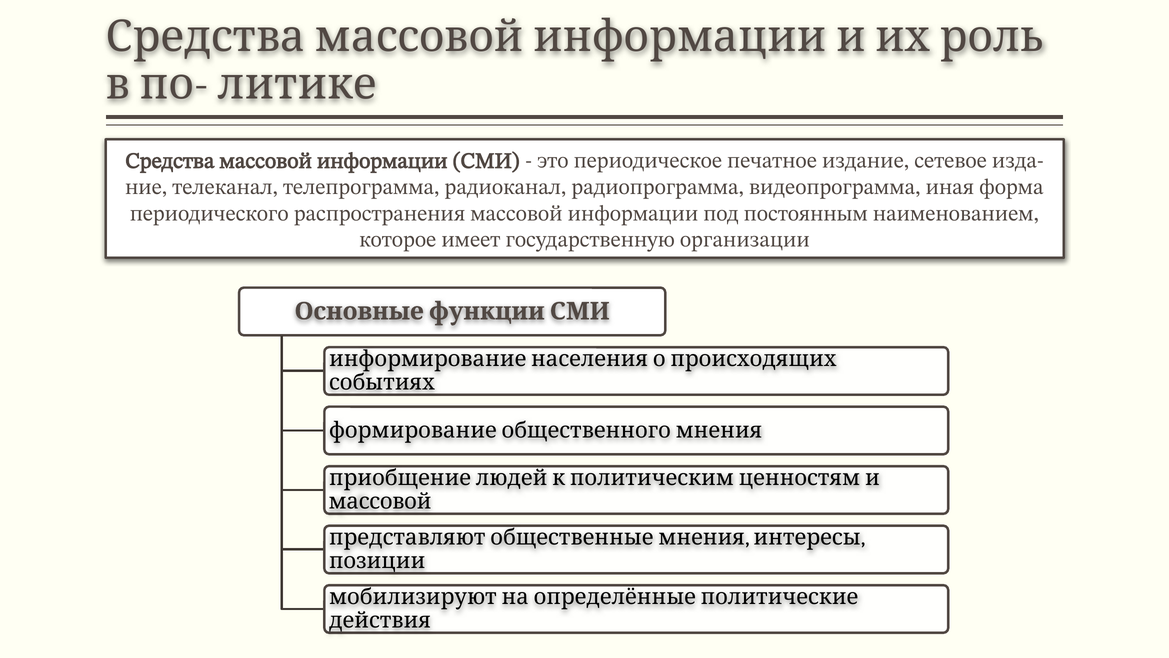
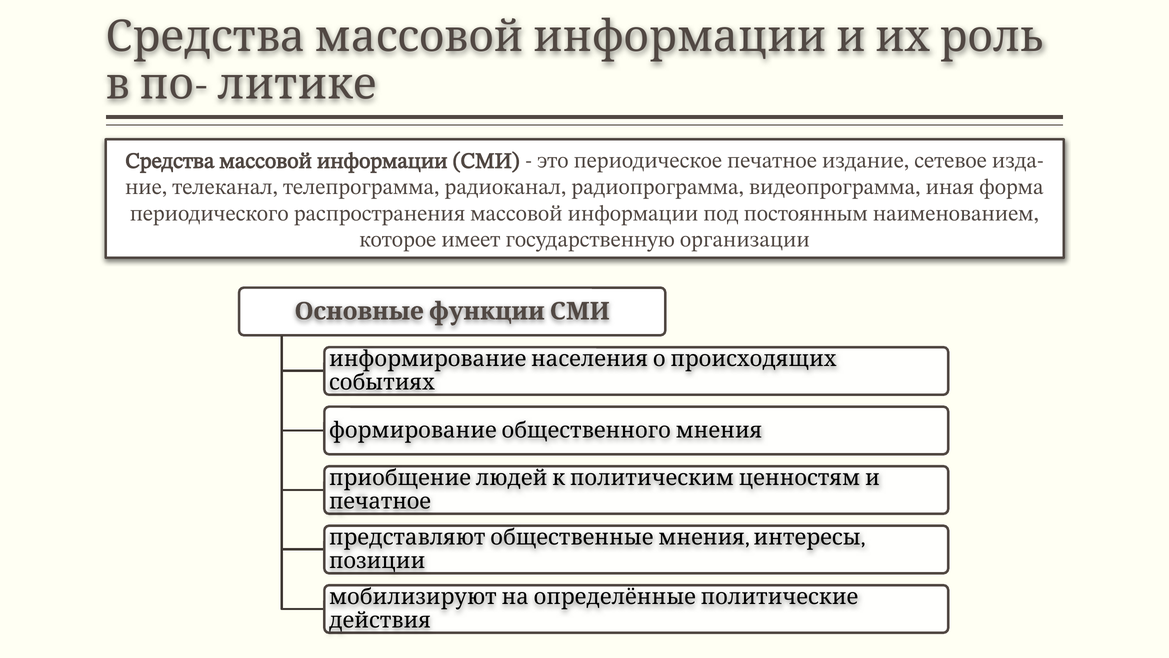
массовой: массовой -> печатное (380, 501)
